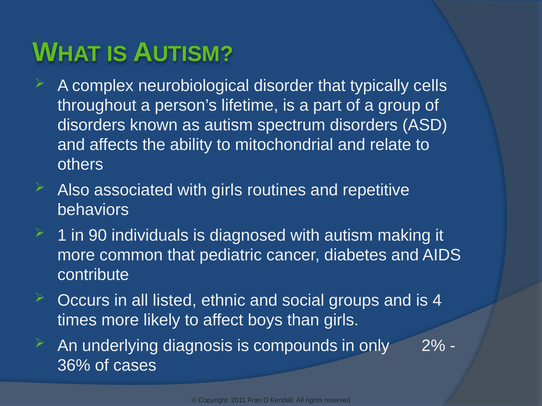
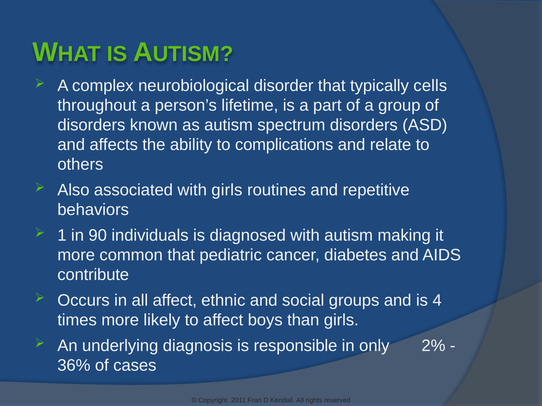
mitochondrial: mitochondrial -> complications (284, 145)
all listed: listed -> affect (175, 301)
compounds: compounds -> responsible (295, 346)
